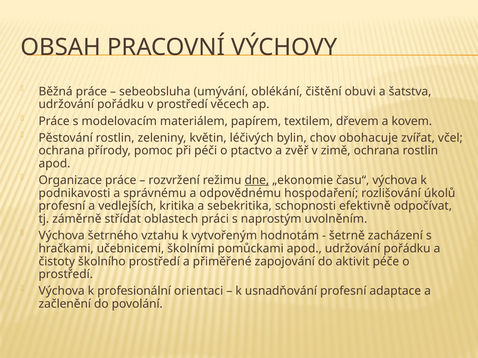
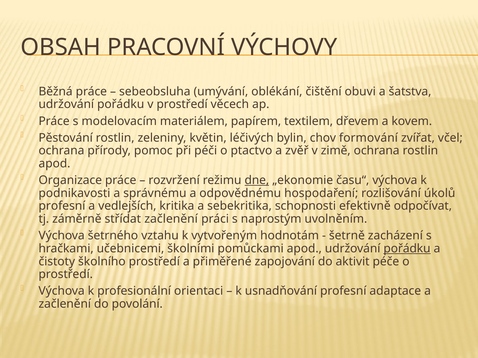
obohacuje: obohacuje -> formování (368, 138)
střídat oblastech: oblastech -> začlenění (171, 219)
pořádku underline: none -> present (407, 249)
